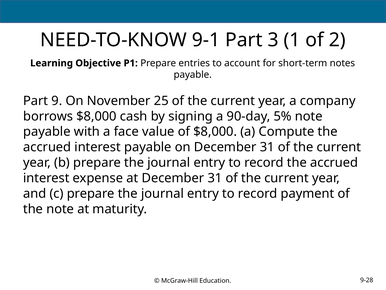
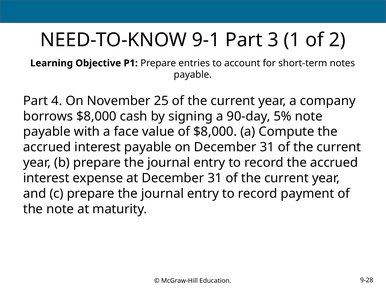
9: 9 -> 4 (57, 101)
